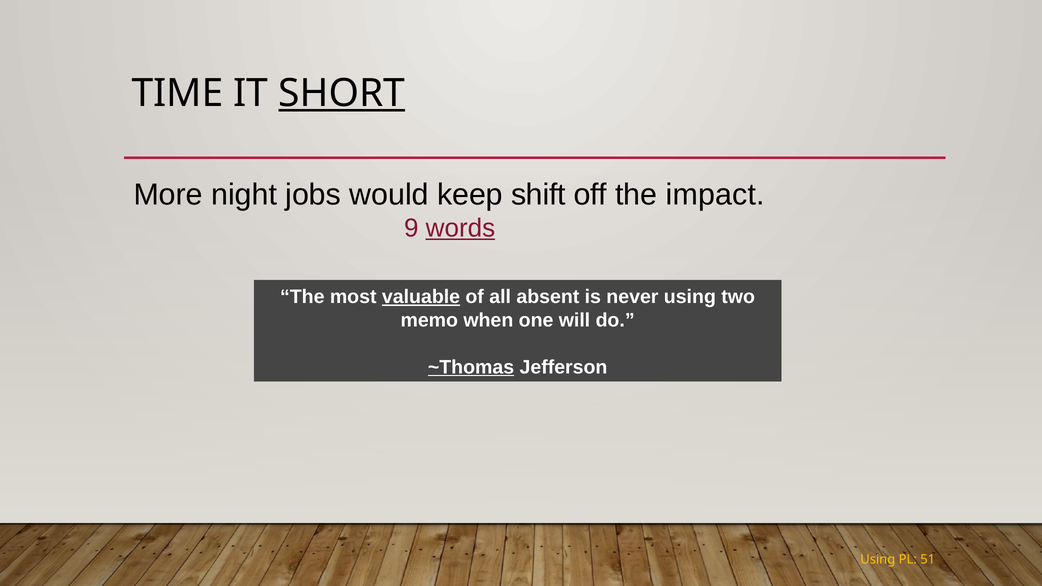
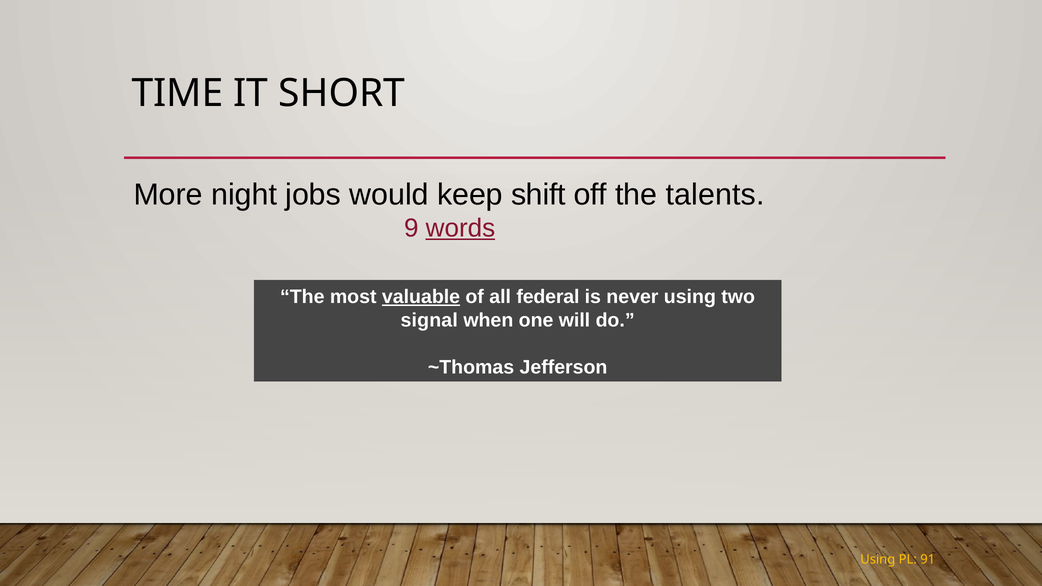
SHORT underline: present -> none (342, 94)
impact: impact -> talents (715, 195)
absent: absent -> federal (548, 297)
memo: memo -> signal (429, 320)
~Thomas underline: present -> none (471, 367)
51: 51 -> 91 (928, 560)
